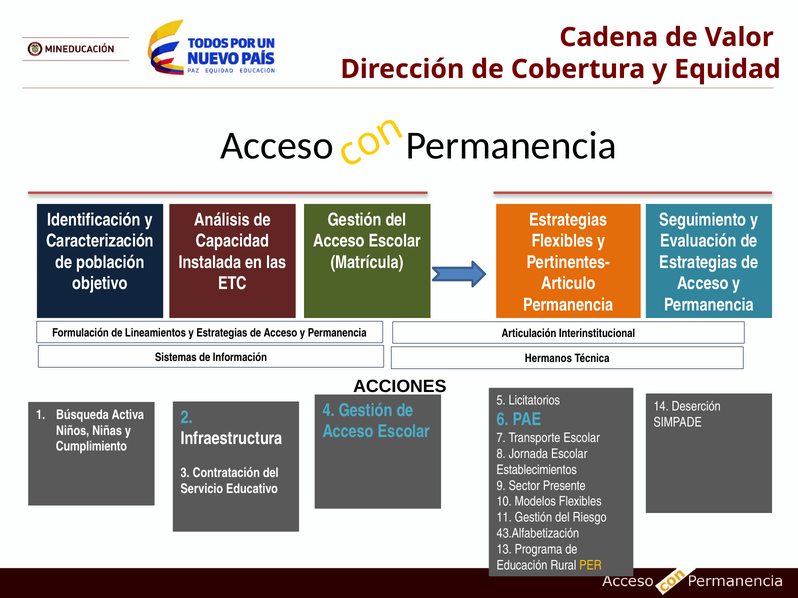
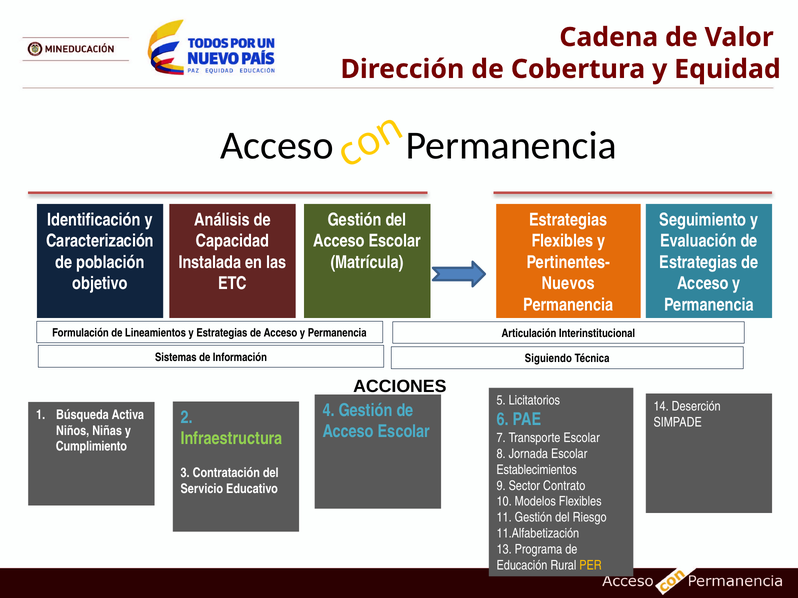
Articulo: Articulo -> Nuevos (568, 284)
Hermanos: Hermanos -> Siguiendo (548, 359)
Infraestructura colour: white -> light green (232, 439)
Presente: Presente -> Contrato (564, 486)
43.Alfabetización: 43.Alfabetización -> 11.Alfabetización (538, 534)
